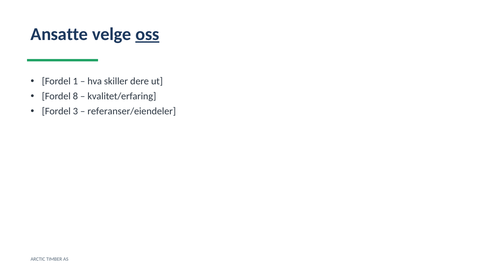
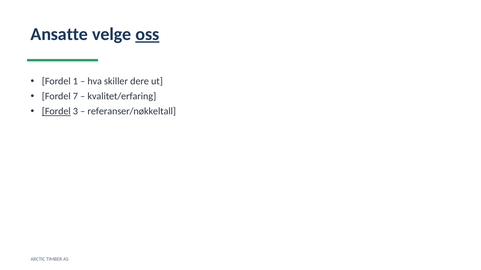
8: 8 -> 7 (75, 97)
Fordel underline: none -> present (56, 112)
referanser/eiendeler: referanser/eiendeler -> referanser/nøkkeltall (132, 112)
